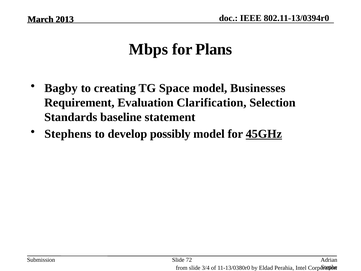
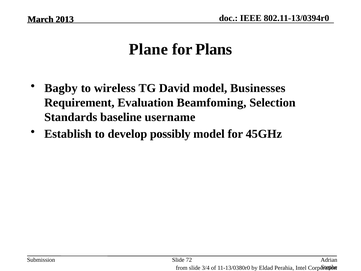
Mbps: Mbps -> Plane (148, 49)
creating: creating -> wireless (115, 88)
Space: Space -> David (174, 88)
Clarification: Clarification -> Beamfoming (211, 103)
statement: statement -> username (170, 117)
Stephens: Stephens -> Establish (68, 134)
45GHz underline: present -> none (264, 134)
